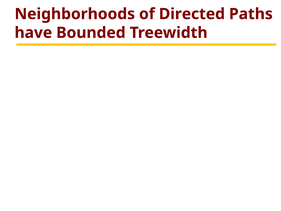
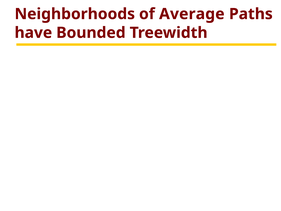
Directed: Directed -> Average (192, 14)
